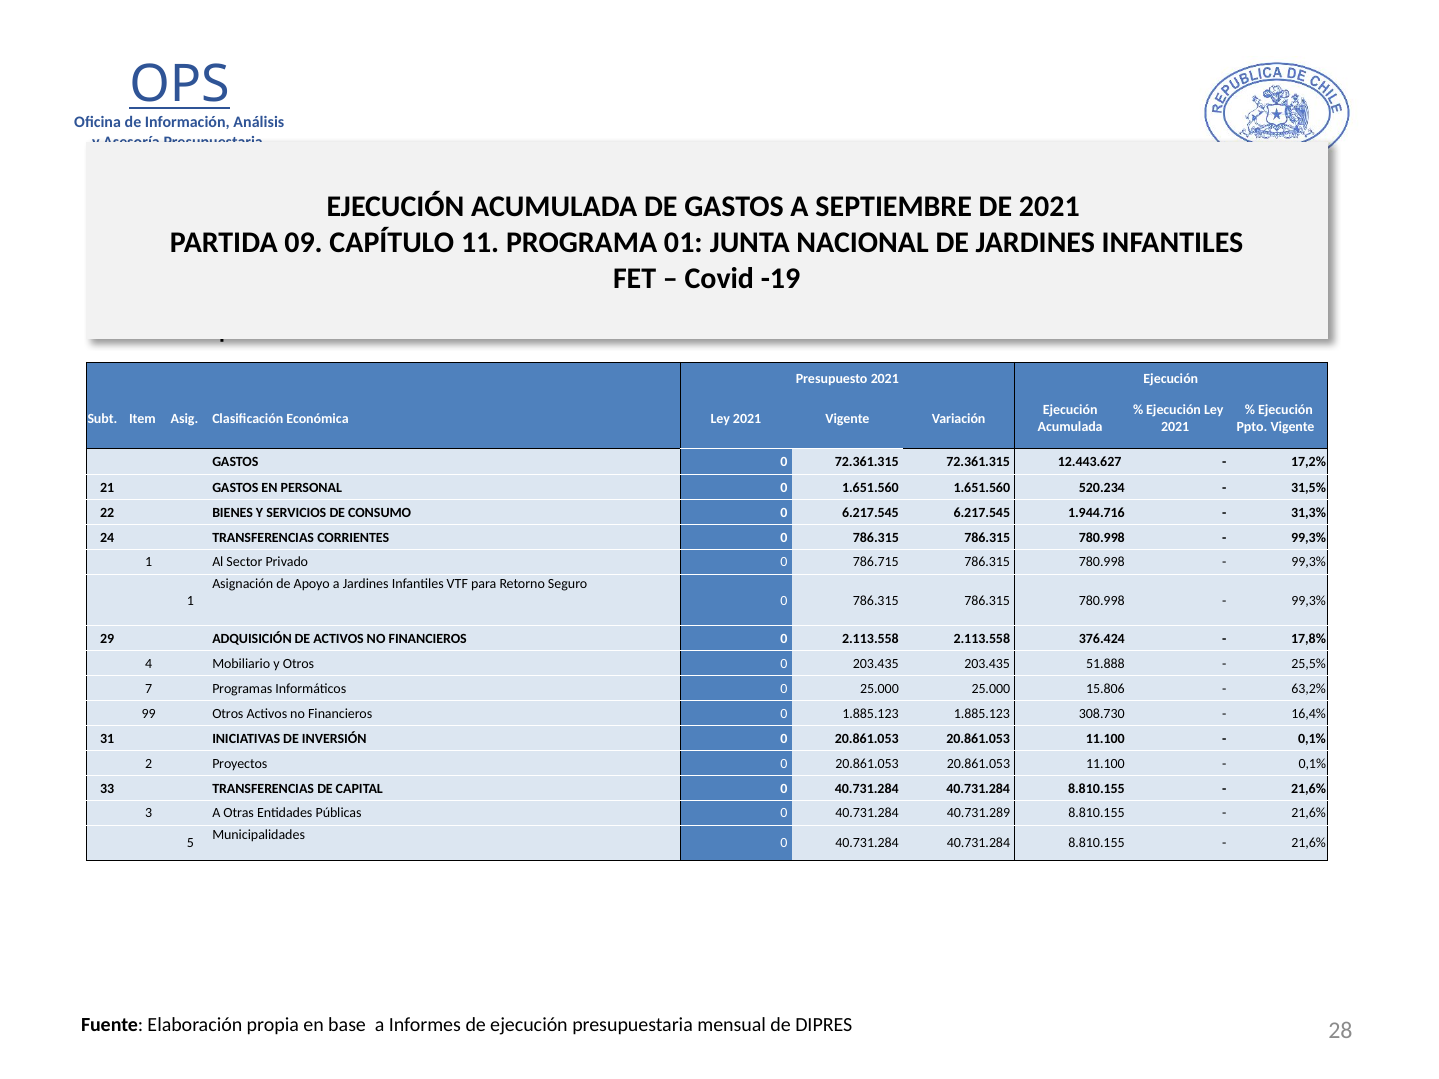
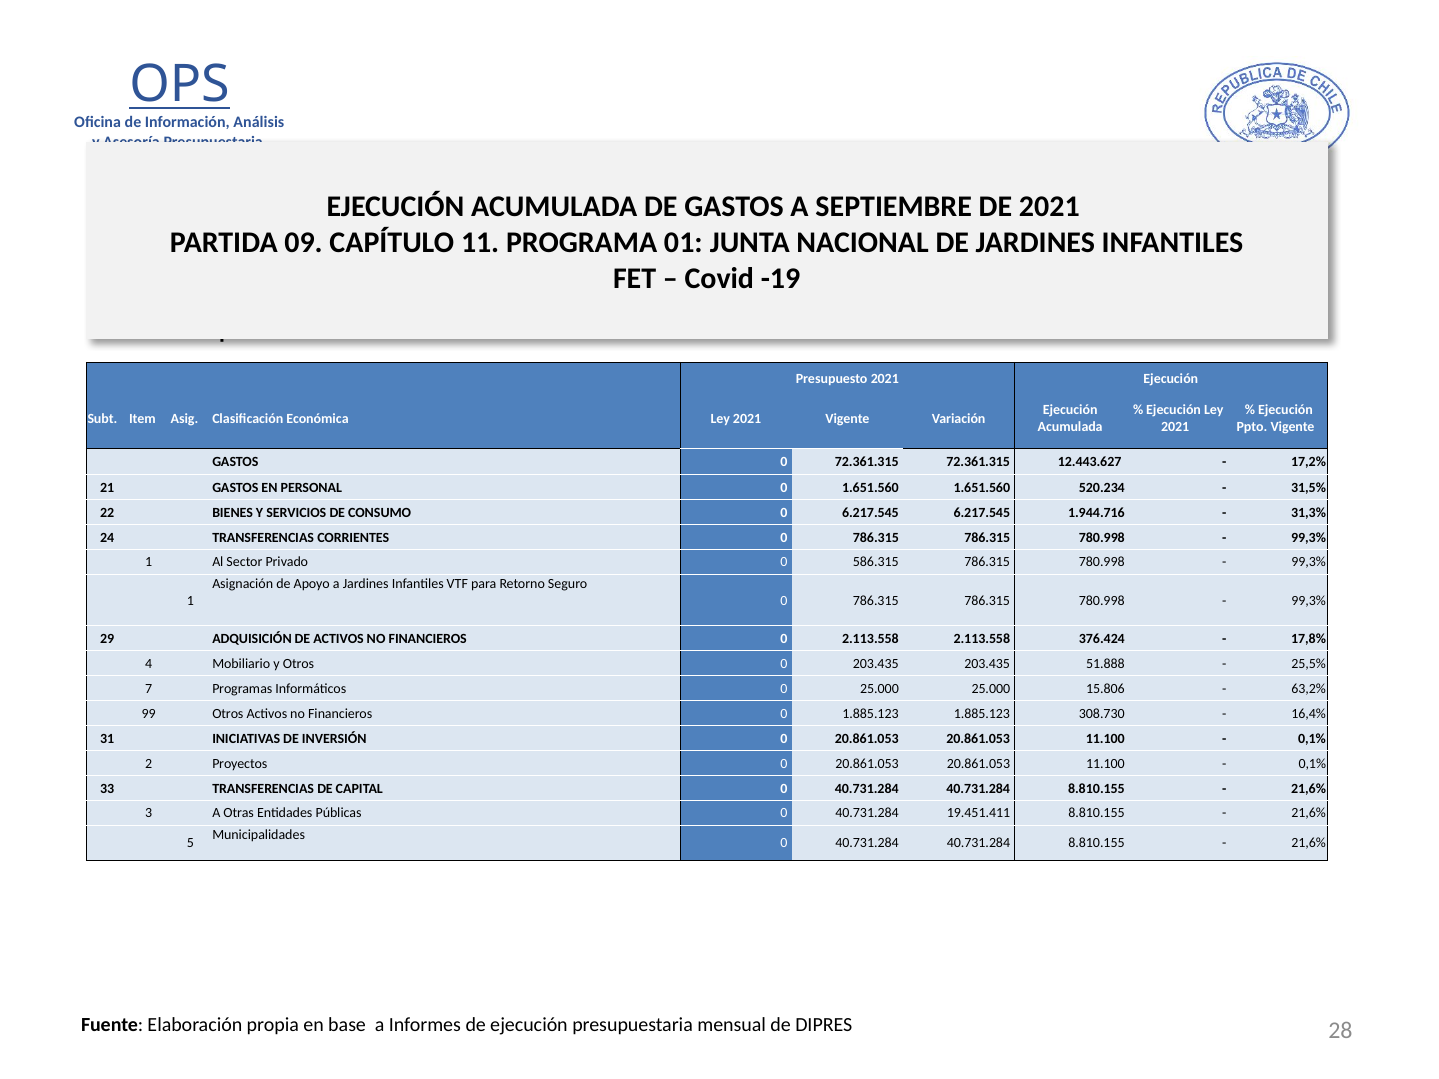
786.715: 786.715 -> 586.315 (876, 562)
40.731.289: 40.731.289 -> 19.451.411 (979, 814)
